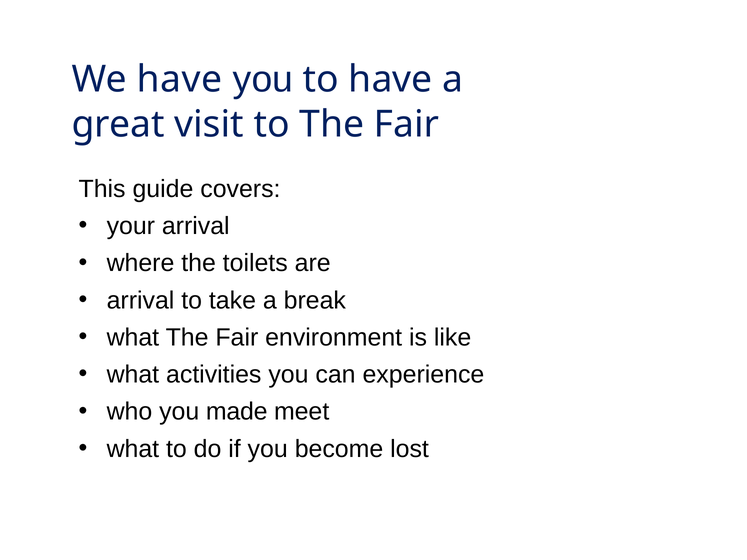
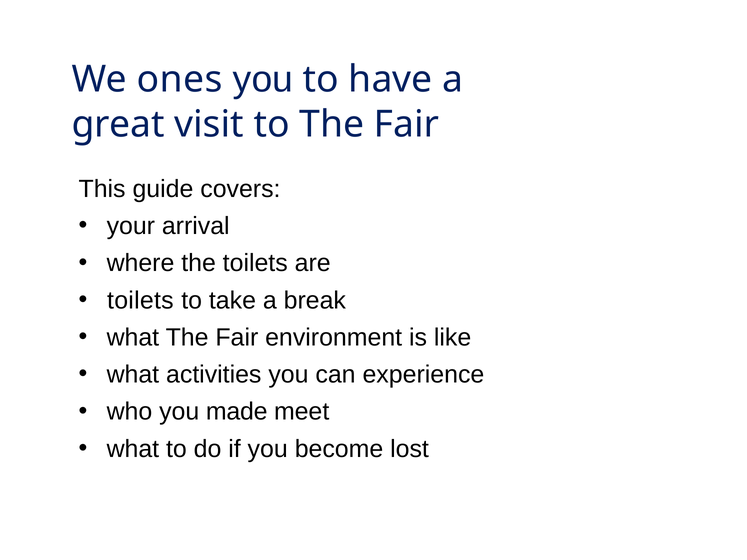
We have: have -> ones (180, 79)
arrival: arrival -> toilets (140, 300)
